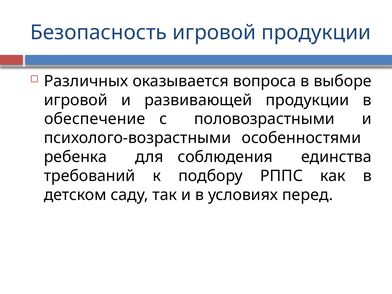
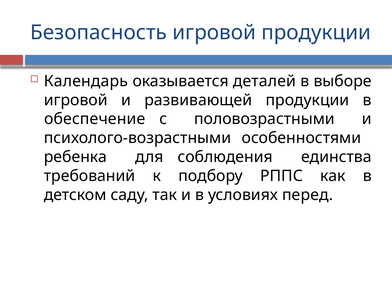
Различных: Различных -> Календарь (86, 81)
вопроса: вопроса -> деталей (264, 81)
